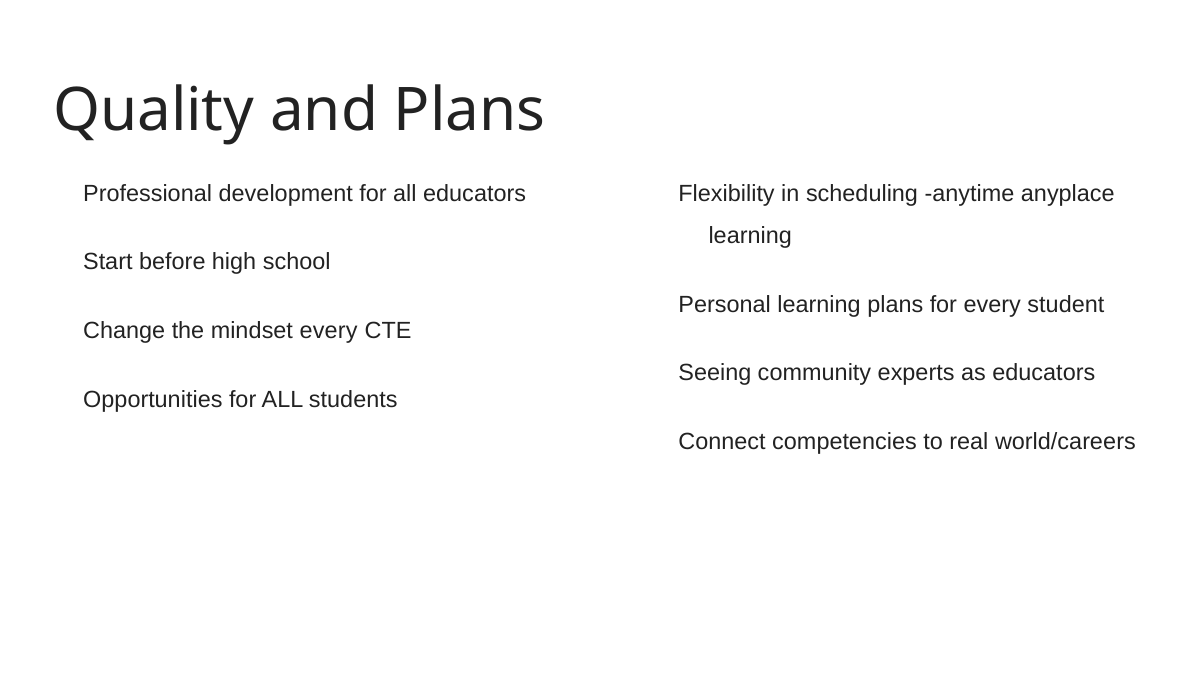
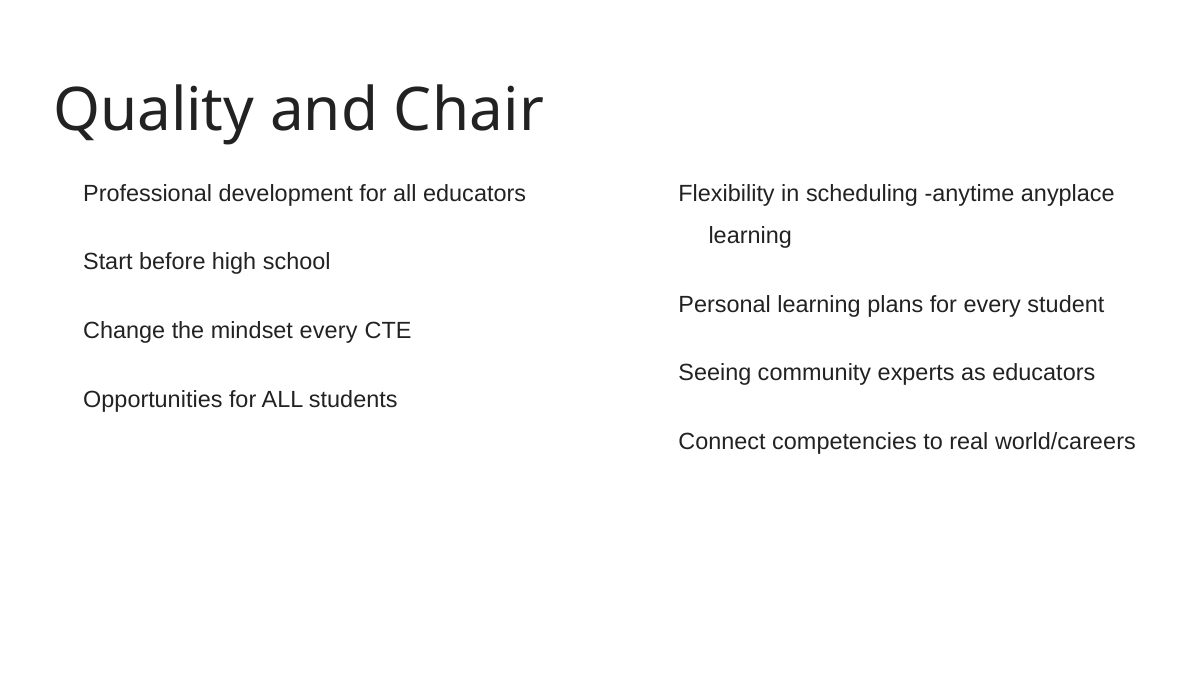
and Plans: Plans -> Chair (469, 111)
